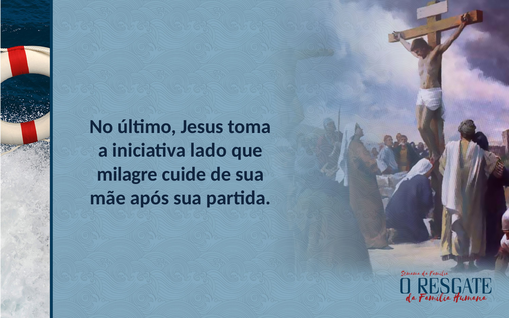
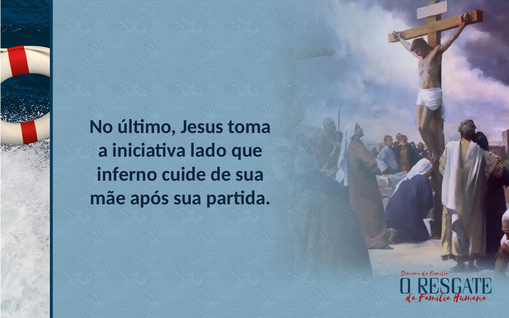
milagre: milagre -> inferno (127, 174)
